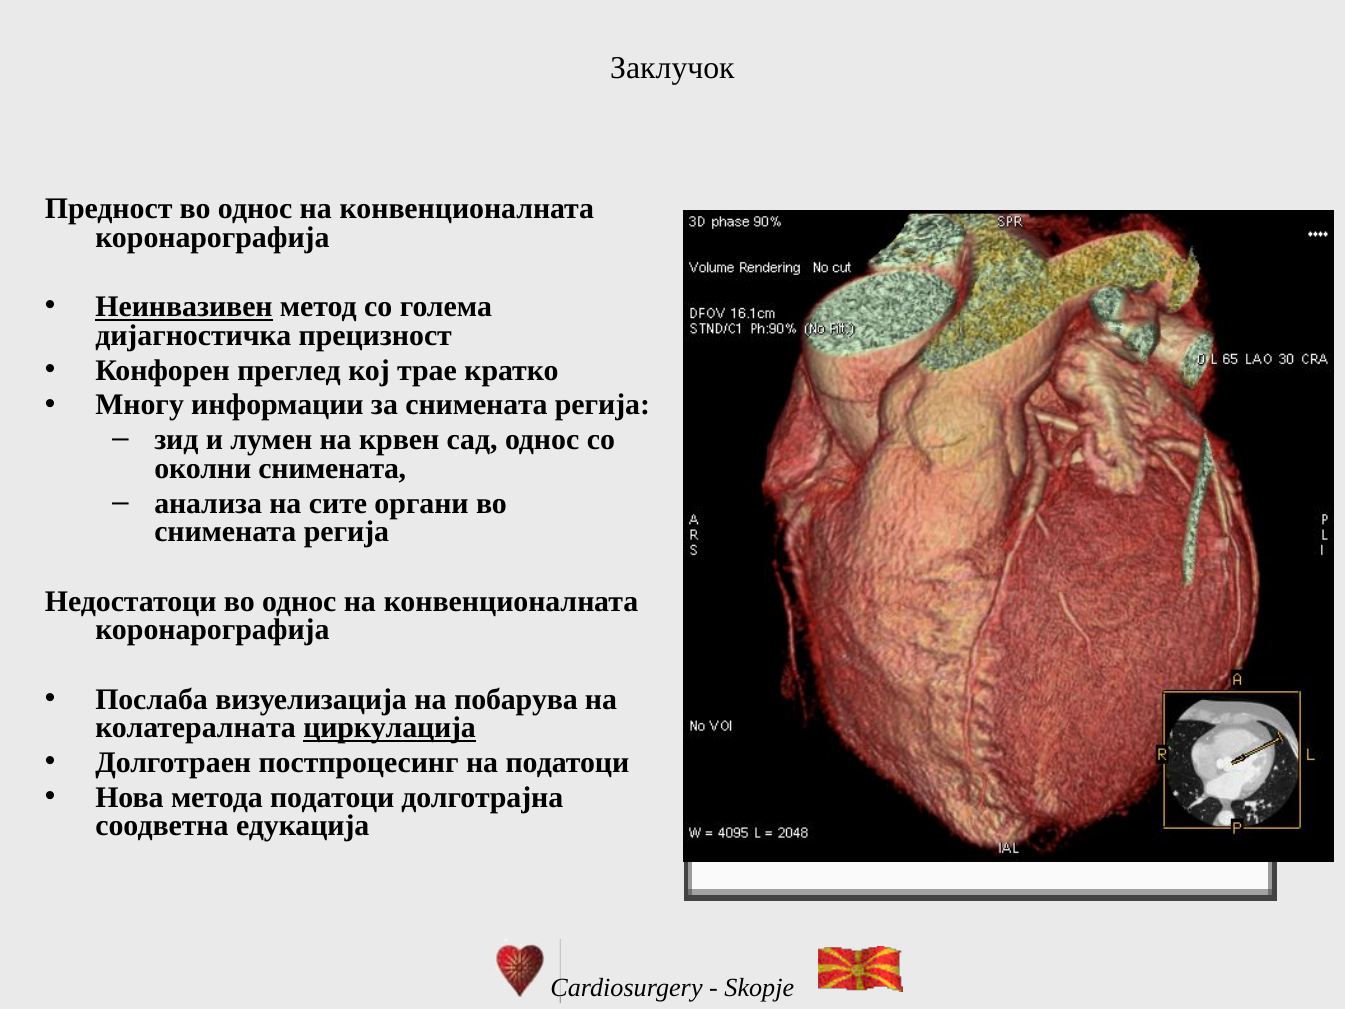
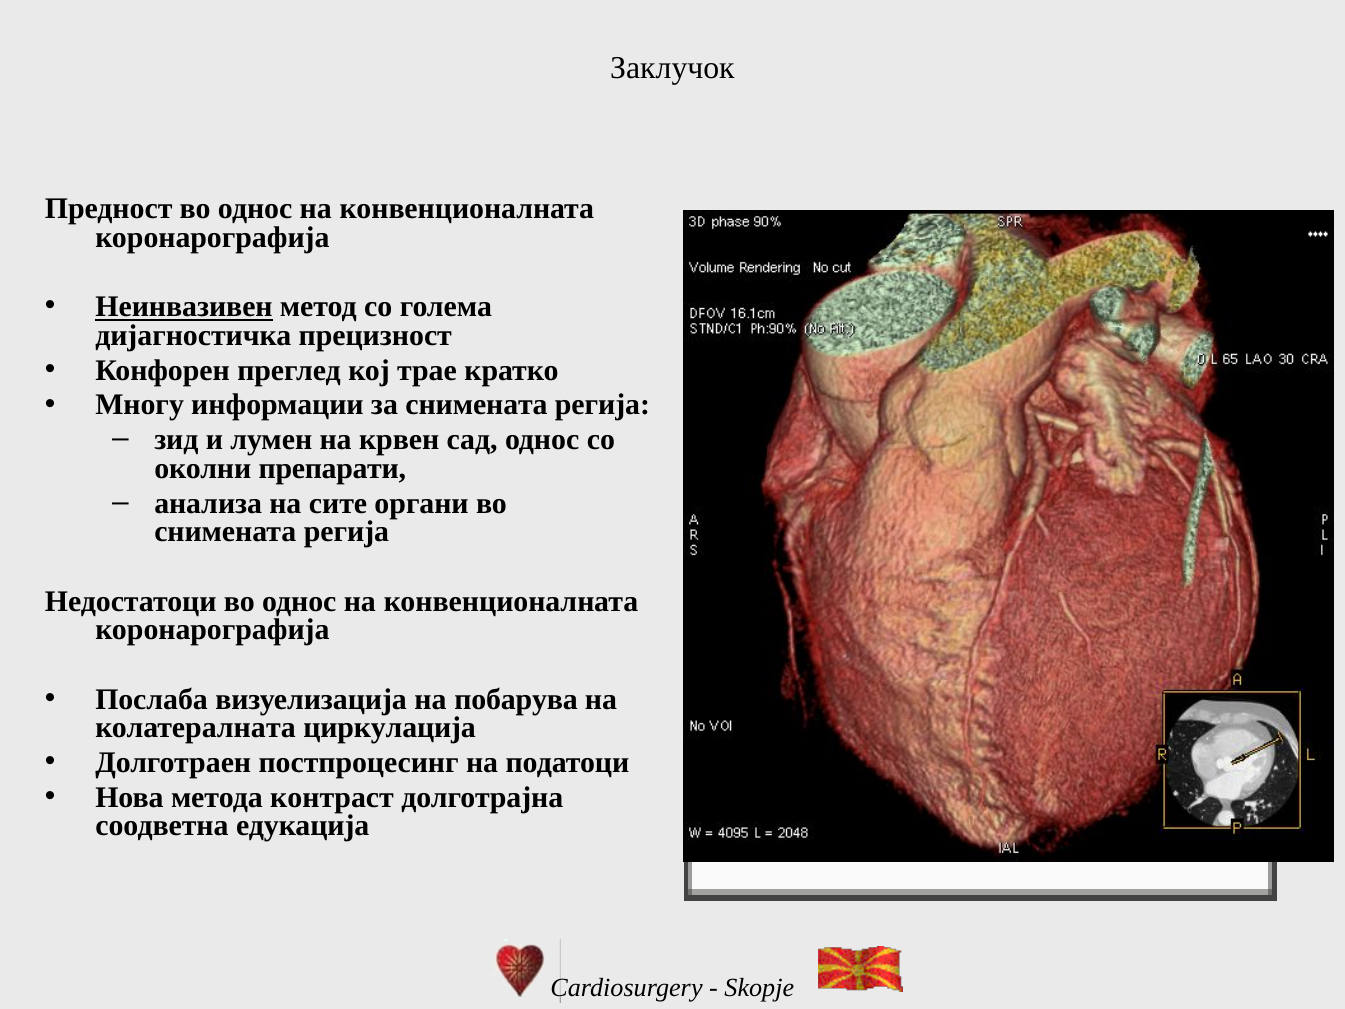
околни снимената: снимената -> препарати (332, 468)
циркулација underline: present -> none (390, 728)
метода податоци: податоци -> контраст (332, 797)
